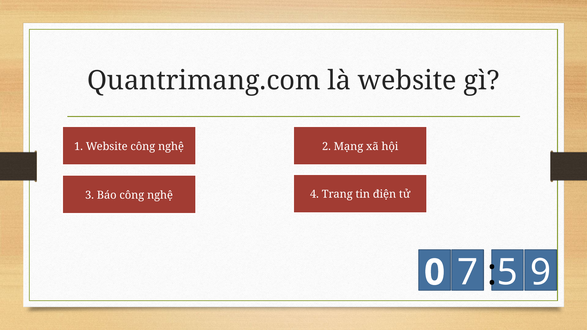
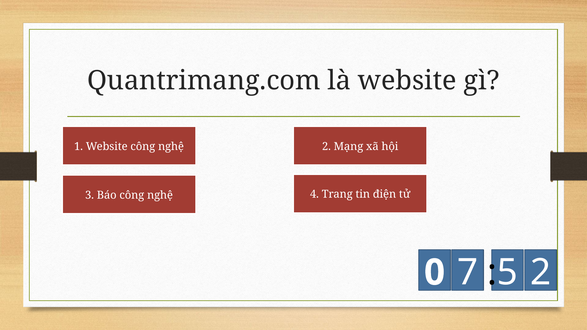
7 9: 9 -> 2 (541, 273)
